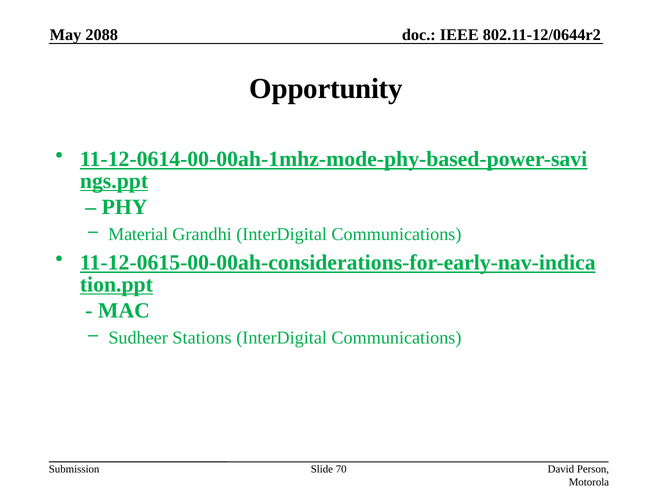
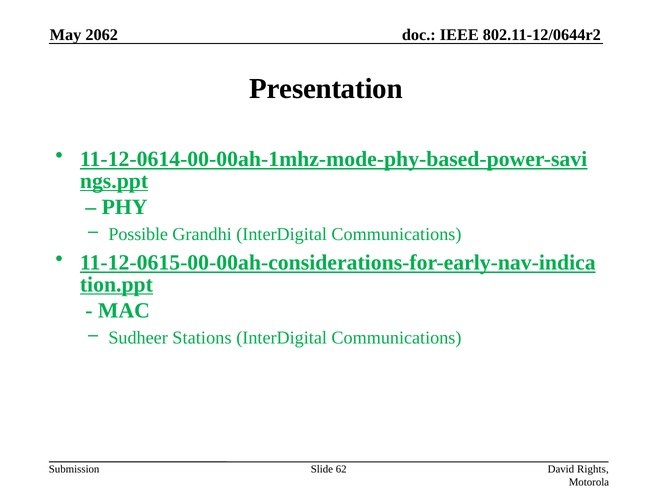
2088: 2088 -> 2062 (102, 35)
Opportunity: Opportunity -> Presentation (326, 89)
Material: Material -> Possible (138, 234)
70: 70 -> 62 (341, 469)
Person: Person -> Rights (593, 469)
